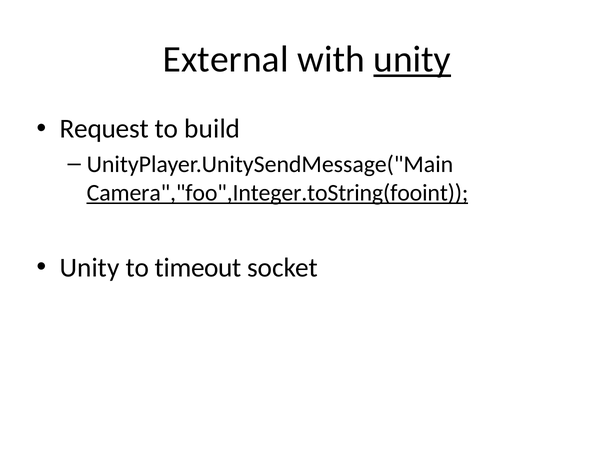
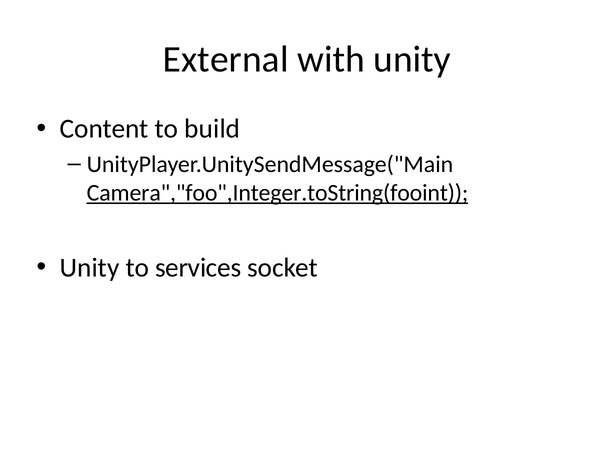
unity underline: present -> none (412, 59)
Request: Request -> Content (104, 129)
timeout: timeout -> services (198, 267)
